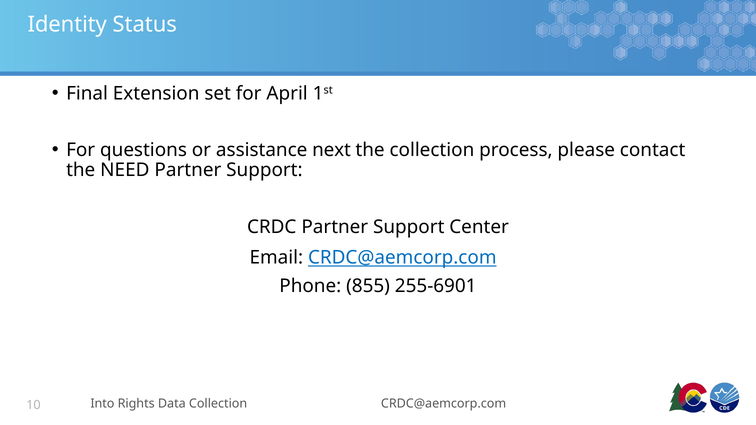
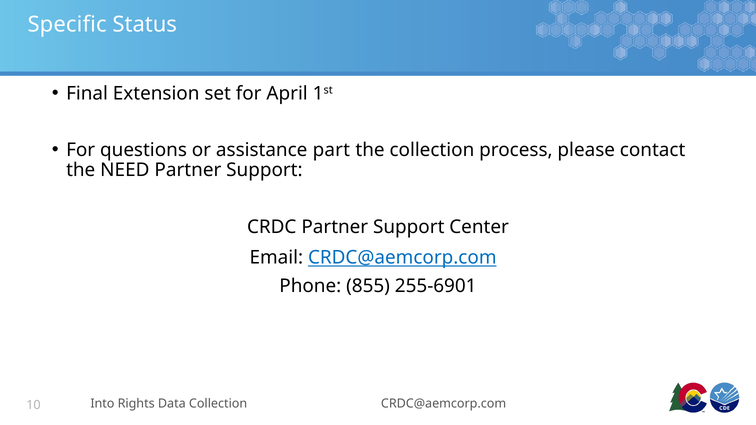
Identity: Identity -> Specific (67, 25)
next: next -> part (331, 150)
